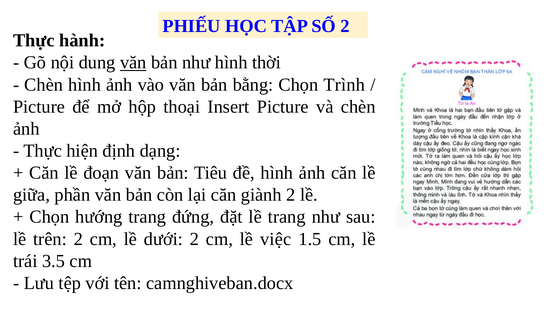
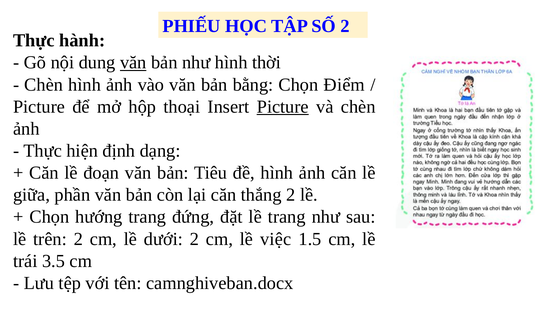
Trình: Trình -> Điểm (344, 84)
Picture underline: none -> present (283, 106)
giành: giành -> thắng (261, 194)
